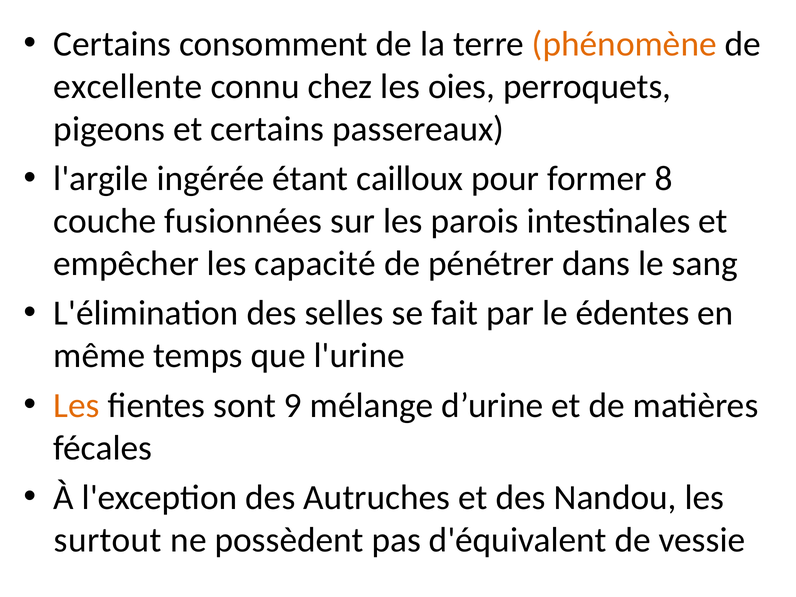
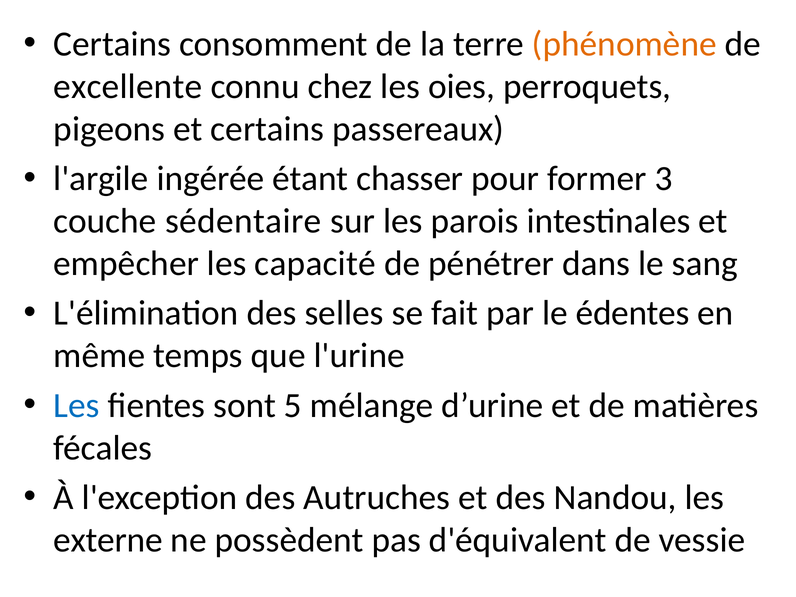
cailloux: cailloux -> chasser (410, 179)
8: 8 -> 3 (663, 179)
fusionnées: fusionnées -> sédentaire (243, 221)
Les colour: orange -> blue (77, 405)
9: 9 -> 5 (293, 405)
surtout: surtout -> externe (108, 540)
